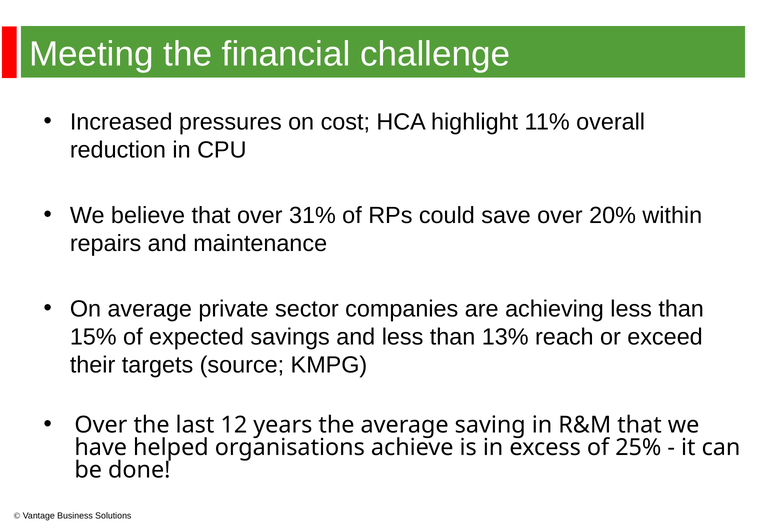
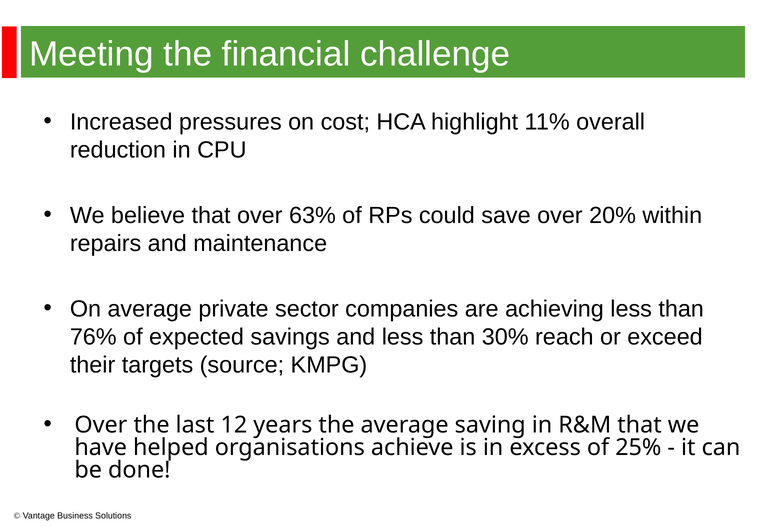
31%: 31% -> 63% (312, 215)
15%: 15% -> 76% (93, 337)
13%: 13% -> 30% (505, 337)
